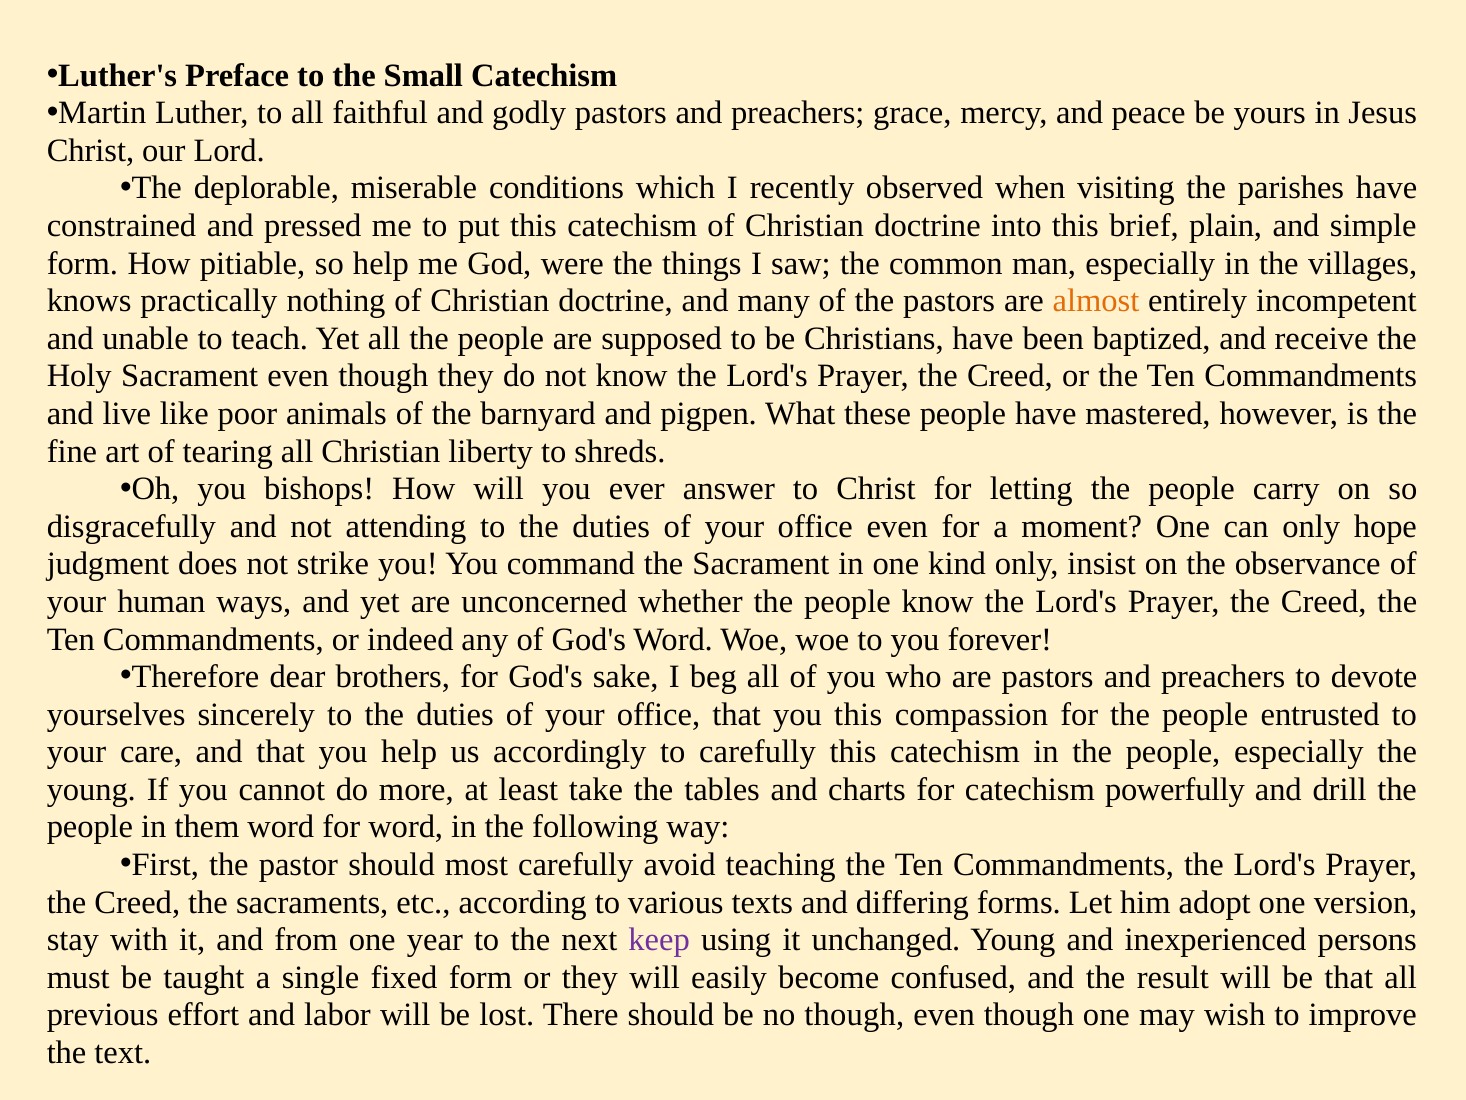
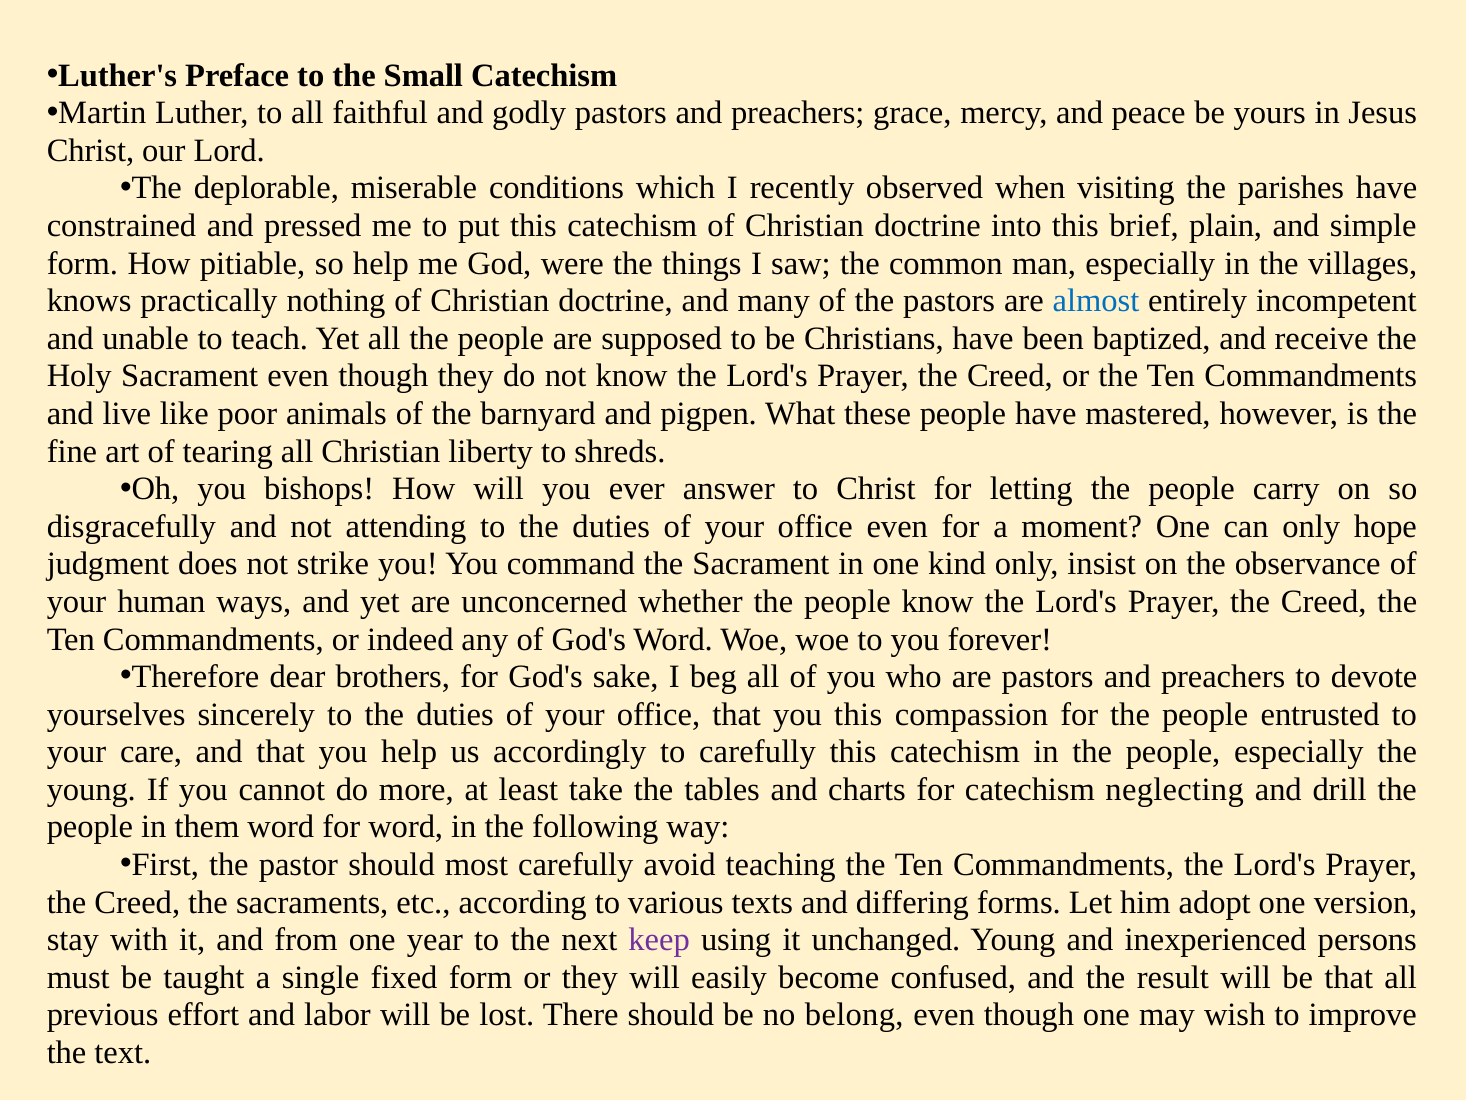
almost colour: orange -> blue (1096, 301)
powerfully: powerfully -> neglecting (1175, 789)
no though: though -> belong (854, 1015)
